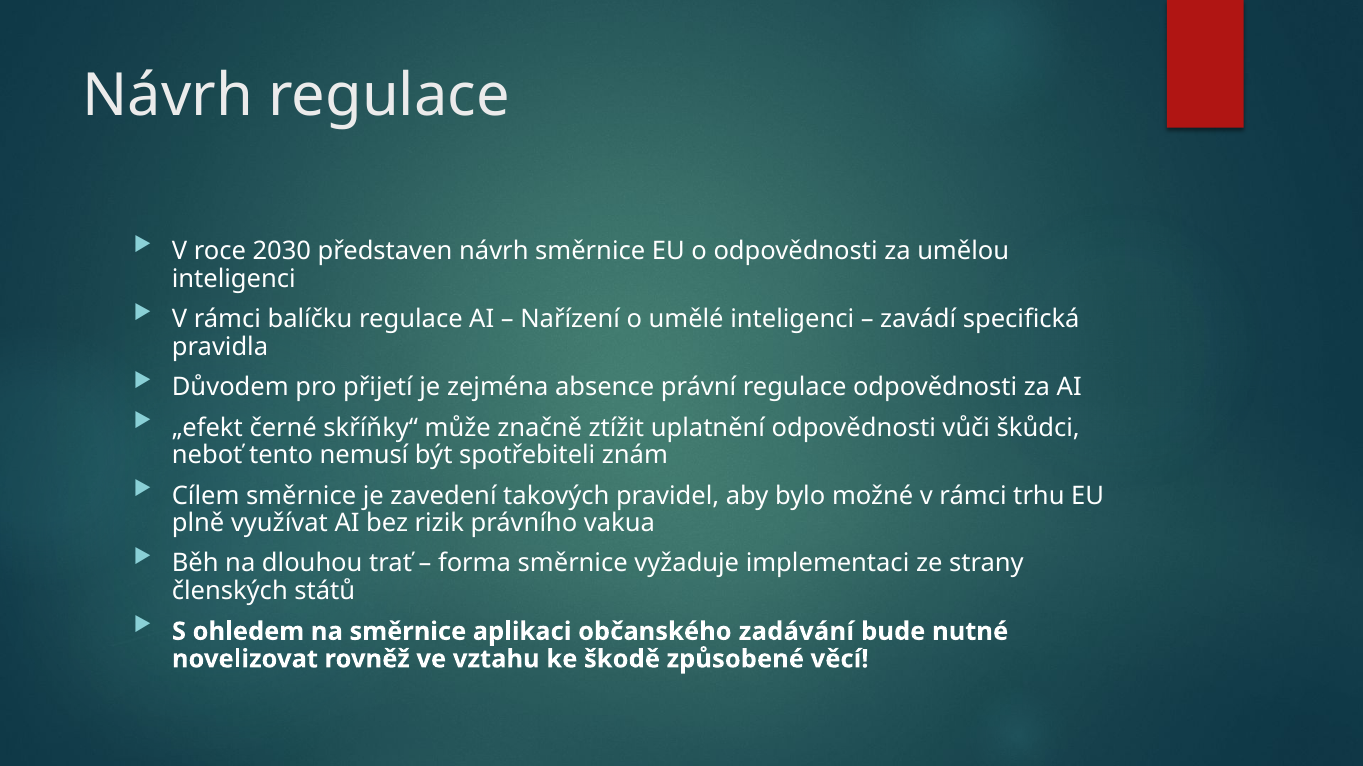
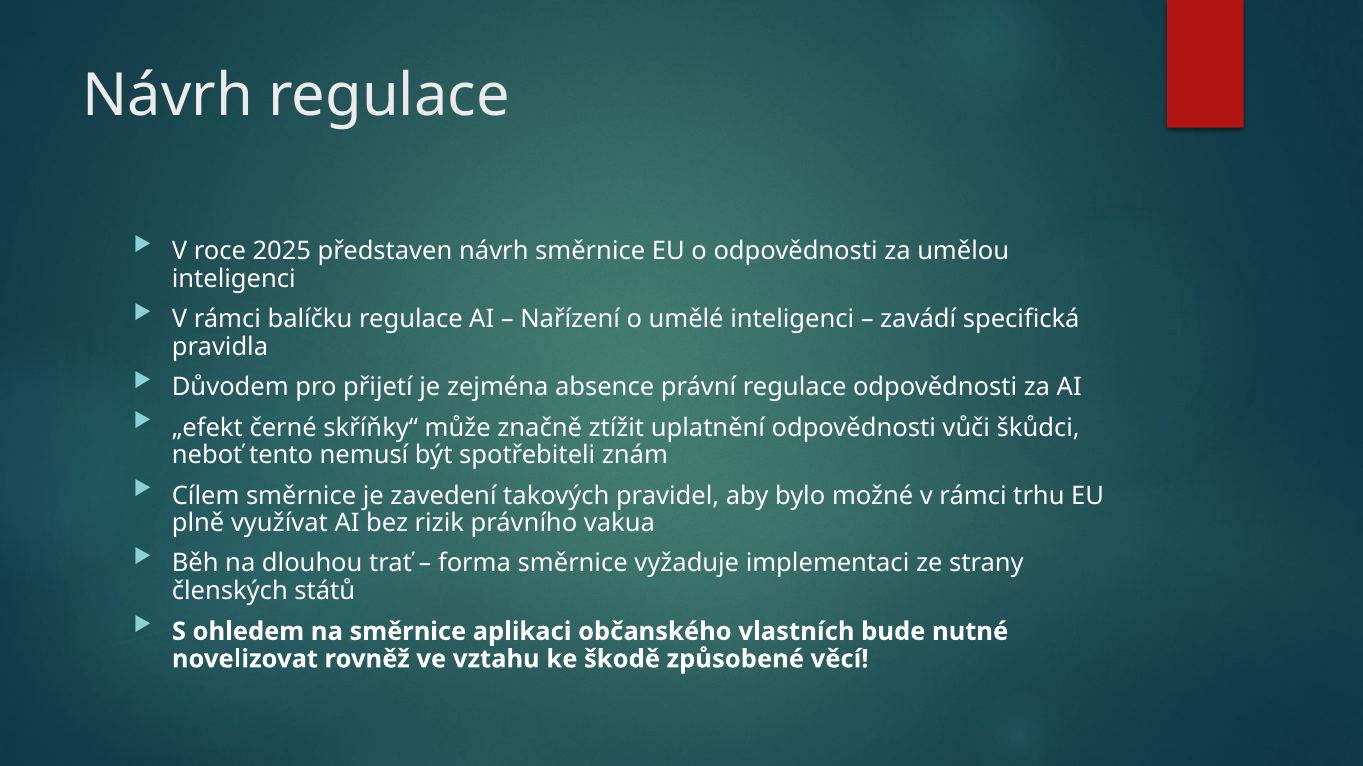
2030: 2030 -> 2025 (282, 252)
zadávání: zadávání -> vlastních (796, 632)
